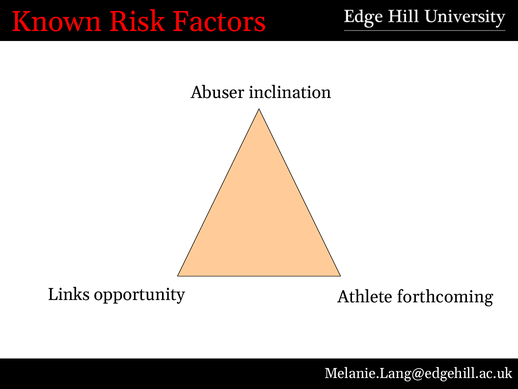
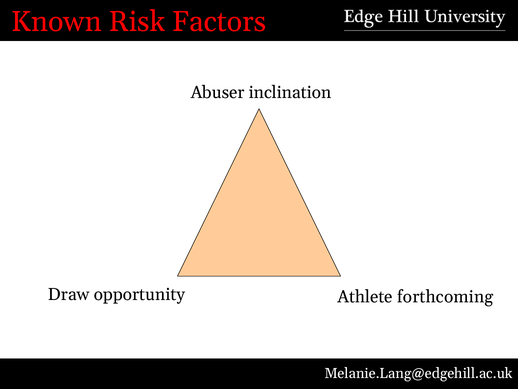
Links: Links -> Draw (69, 294)
